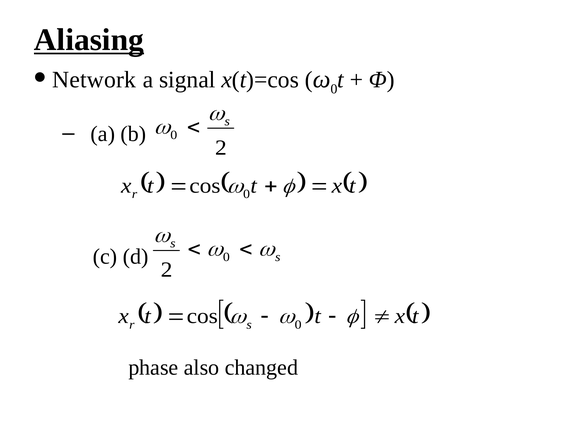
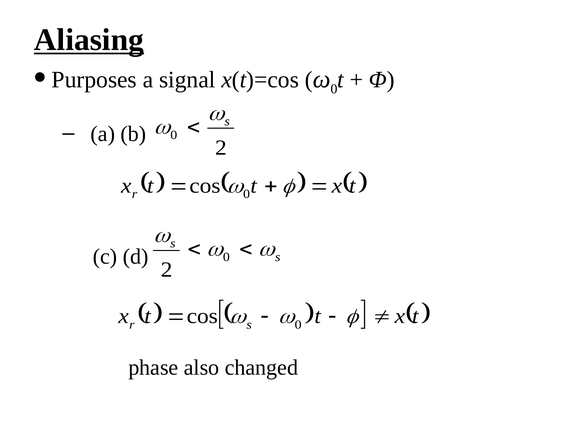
Network: Network -> Purposes (94, 80)
